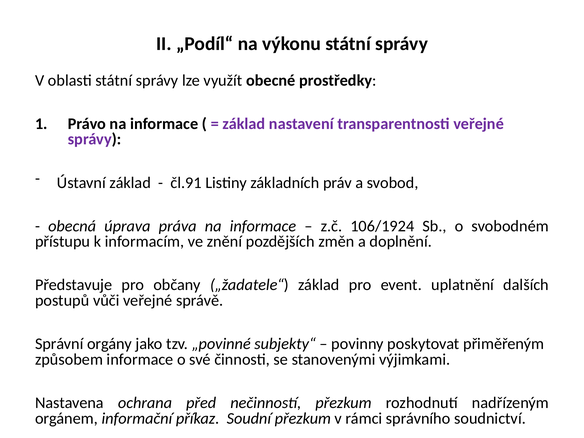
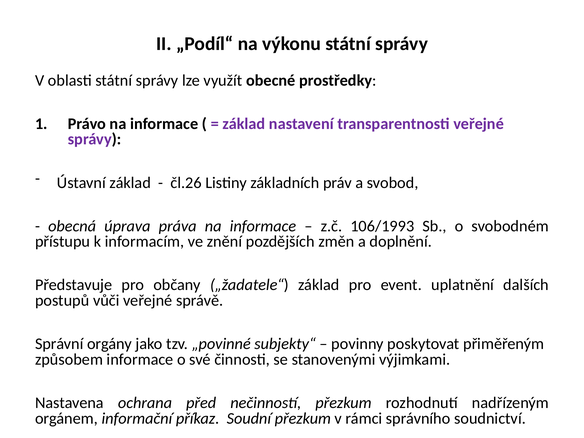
čl.91: čl.91 -> čl.26 (186, 183)
106/1924: 106/1924 -> 106/1993 (382, 226)
